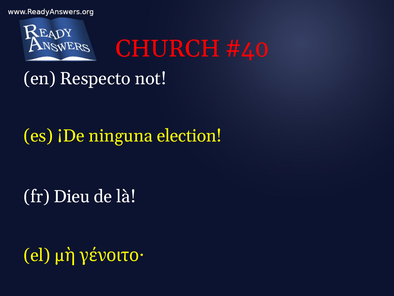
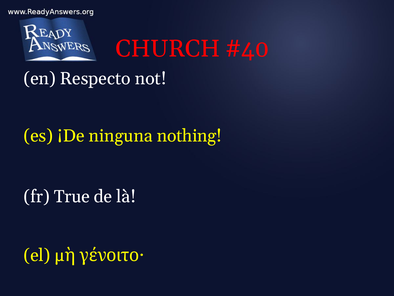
election: election -> nothing (189, 136)
Dieu: Dieu -> True (72, 196)
